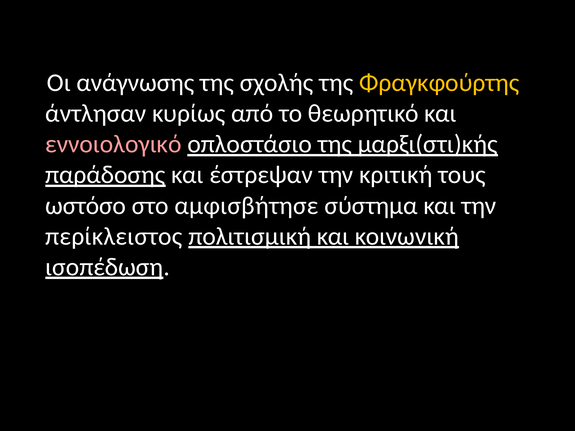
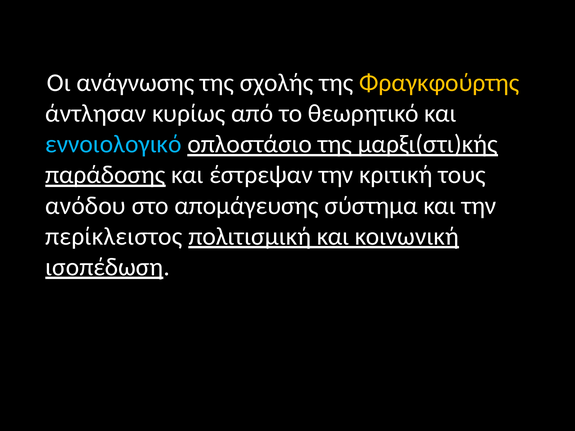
εννοιολογικό colour: pink -> light blue (113, 144)
ωστόσο: ωστόσο -> ανόδου (86, 206)
αμφισβήτησε: αμφισβήτησε -> απομάγευσης (247, 206)
